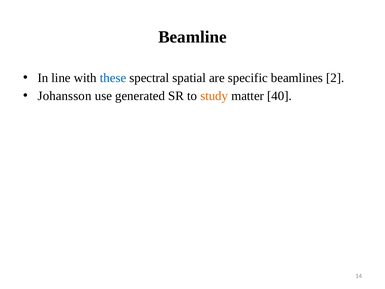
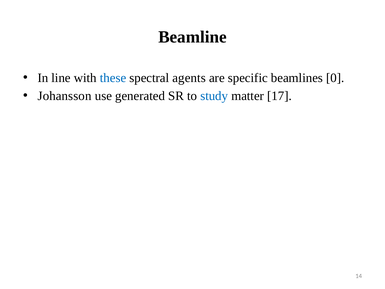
spatial: spatial -> agents (189, 78)
2: 2 -> 0 (335, 78)
study colour: orange -> blue (214, 96)
40: 40 -> 17 (280, 96)
